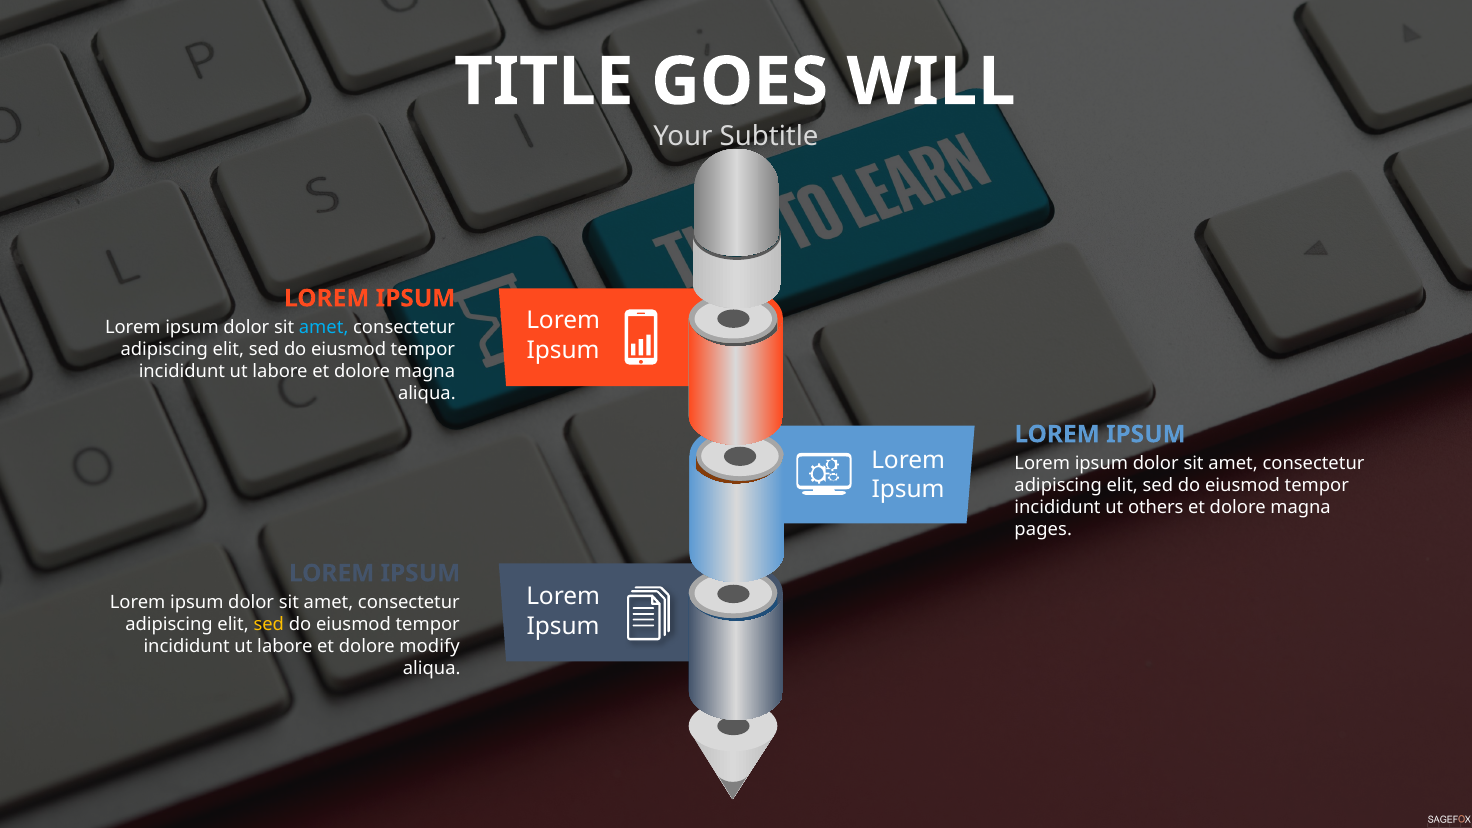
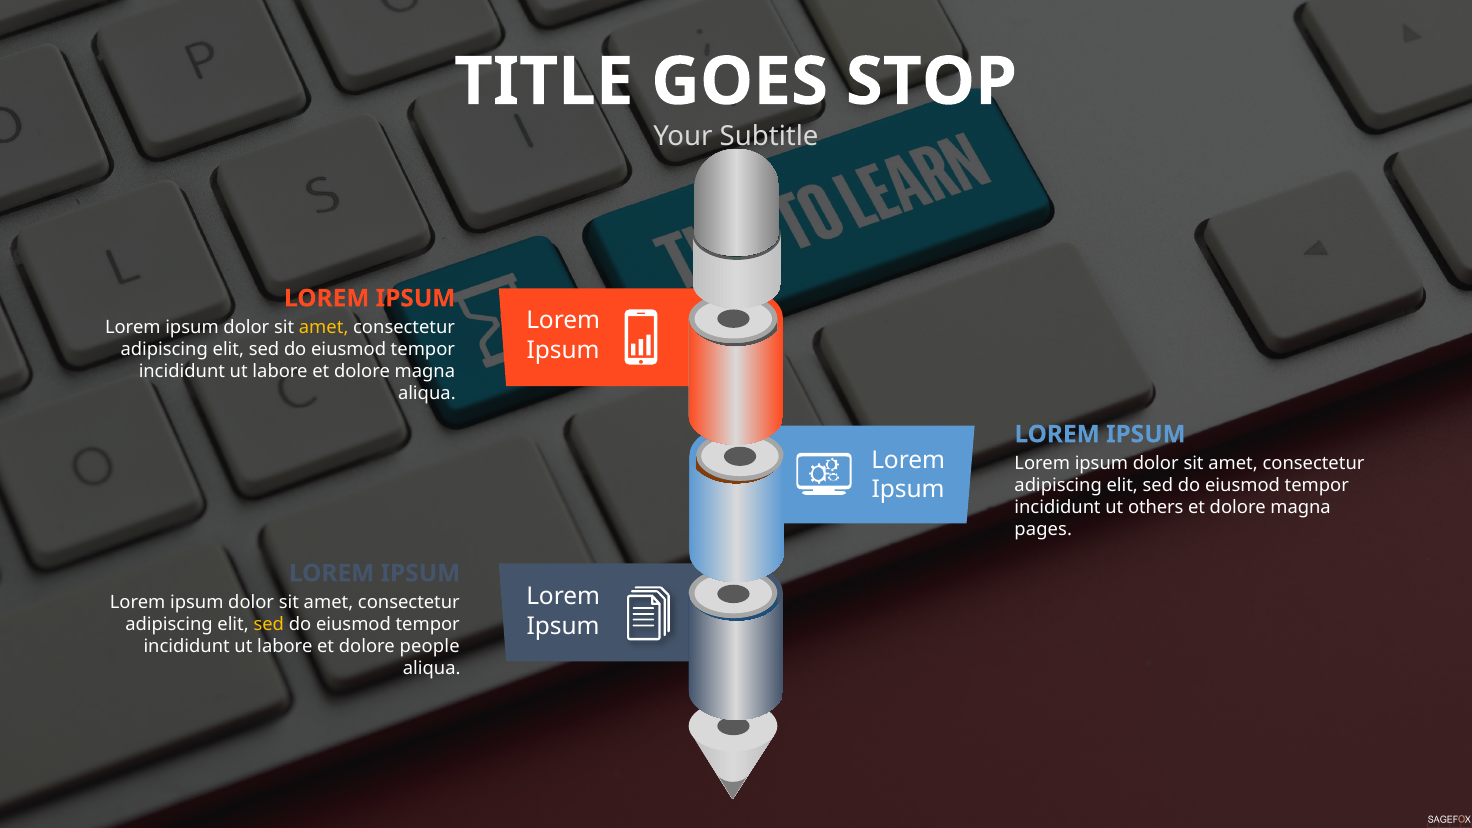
WILL: WILL -> STOP (931, 82)
amet colour: light blue -> yellow (324, 327)
modify: modify -> people (430, 647)
